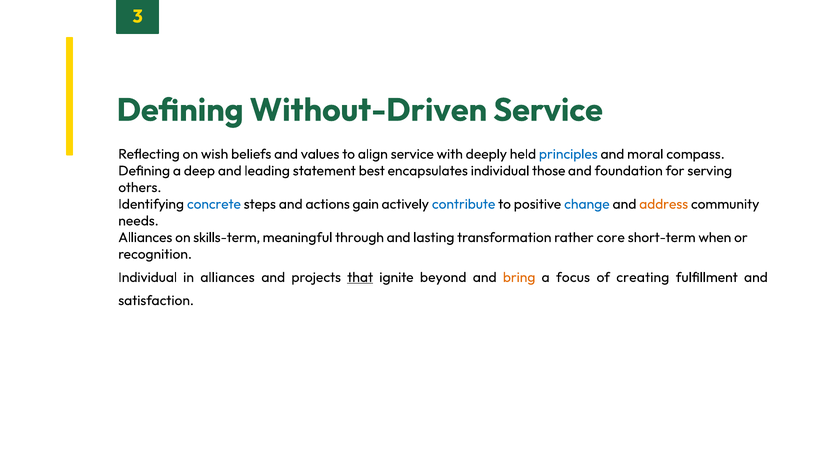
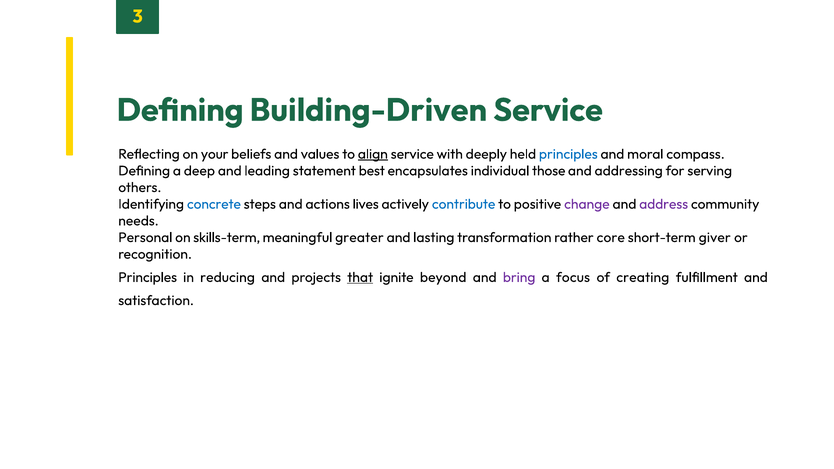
Without-Driven: Without-Driven -> Building-Driven (368, 110)
wish: wish -> your (215, 154)
align underline: none -> present (373, 154)
foundation: foundation -> addressing (629, 171)
gain: gain -> lives (366, 204)
change colour: blue -> purple (587, 204)
address colour: orange -> purple (664, 204)
Alliances: Alliances -> Personal (145, 238)
through: through -> greater (359, 238)
when: when -> giver (715, 238)
Individual: Individual -> Principles (148, 277)
in alliances: alliances -> reducing (228, 277)
bring colour: orange -> purple (519, 277)
